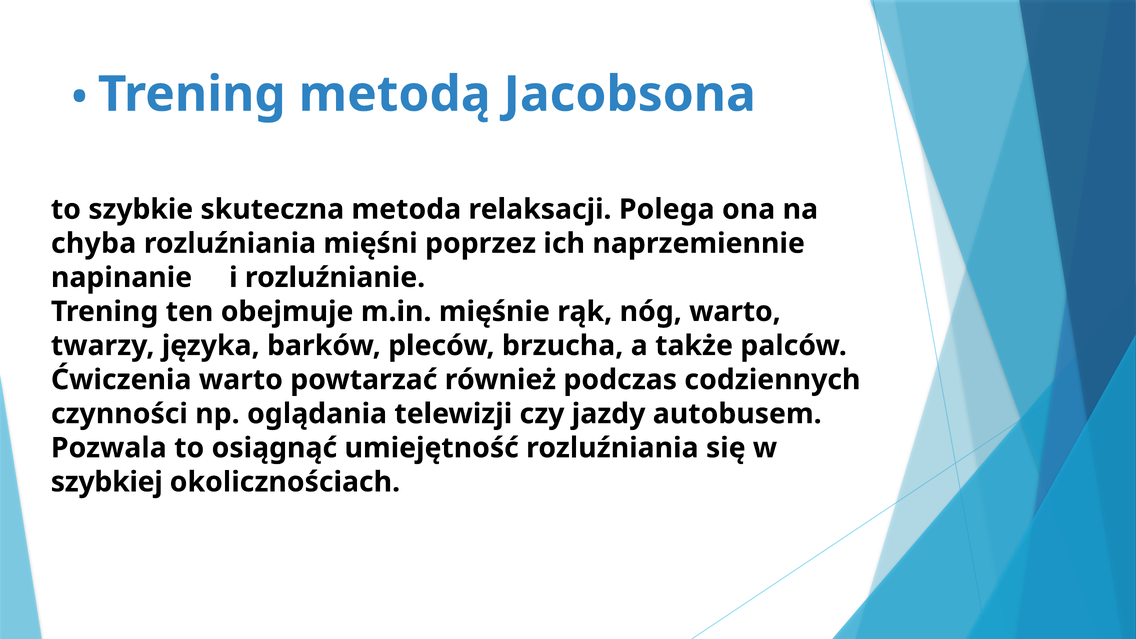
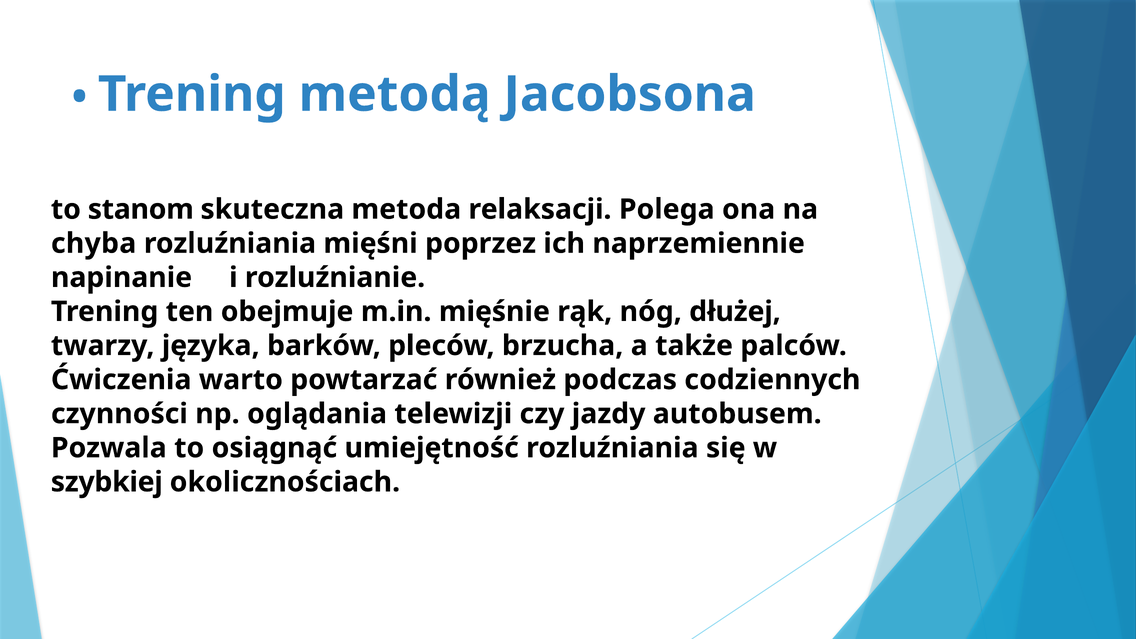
szybkie: szybkie -> stanom (141, 209)
nóg warto: warto -> dłużej (735, 312)
